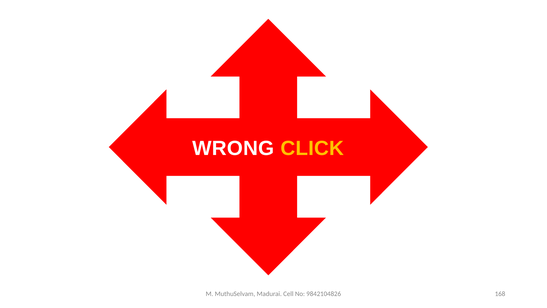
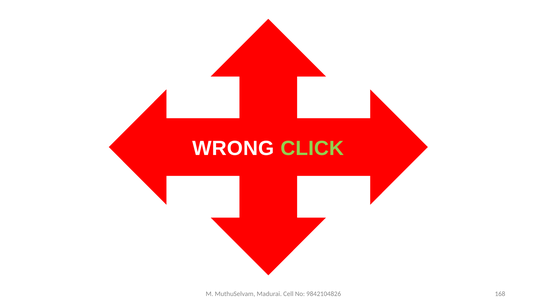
CLICK colour: yellow -> light green (312, 148)
